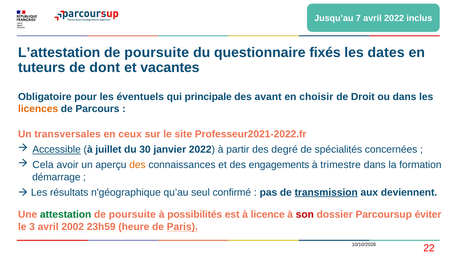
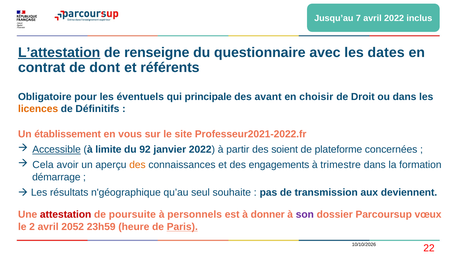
L’attestation underline: none -> present (59, 53)
poursuite: poursuite -> renseigne (157, 53)
fixés: fixés -> avec (325, 53)
tuteurs: tuteurs -> contrat (42, 68)
vacantes: vacantes -> référents (170, 68)
Parcours: Parcours -> Définitifs (97, 109)
transversales: transversales -> établissement (68, 135)
ceux: ceux -> vous (130, 135)
juillet: juillet -> limite (108, 150)
30: 30 -> 92 (145, 150)
degré: degré -> soient (285, 150)
spécialités: spécialités -> plateforme (338, 150)
confirmé: confirmé -> souhaite (232, 193)
transmission underline: present -> none (326, 193)
attestation colour: green -> red (66, 215)
possibilités: possibilités -> personnels (195, 215)
licence: licence -> donner (268, 215)
son colour: red -> purple (305, 215)
éviter: éviter -> vœux (428, 215)
3: 3 -> 2 (32, 227)
2002: 2002 -> 2052 (73, 227)
